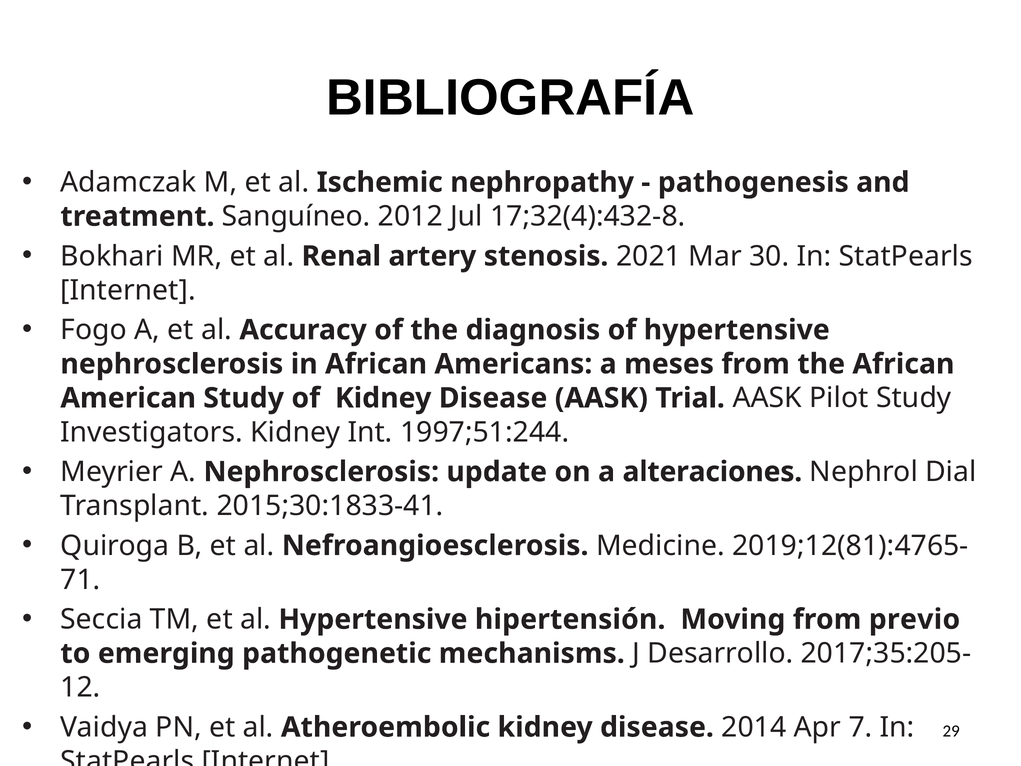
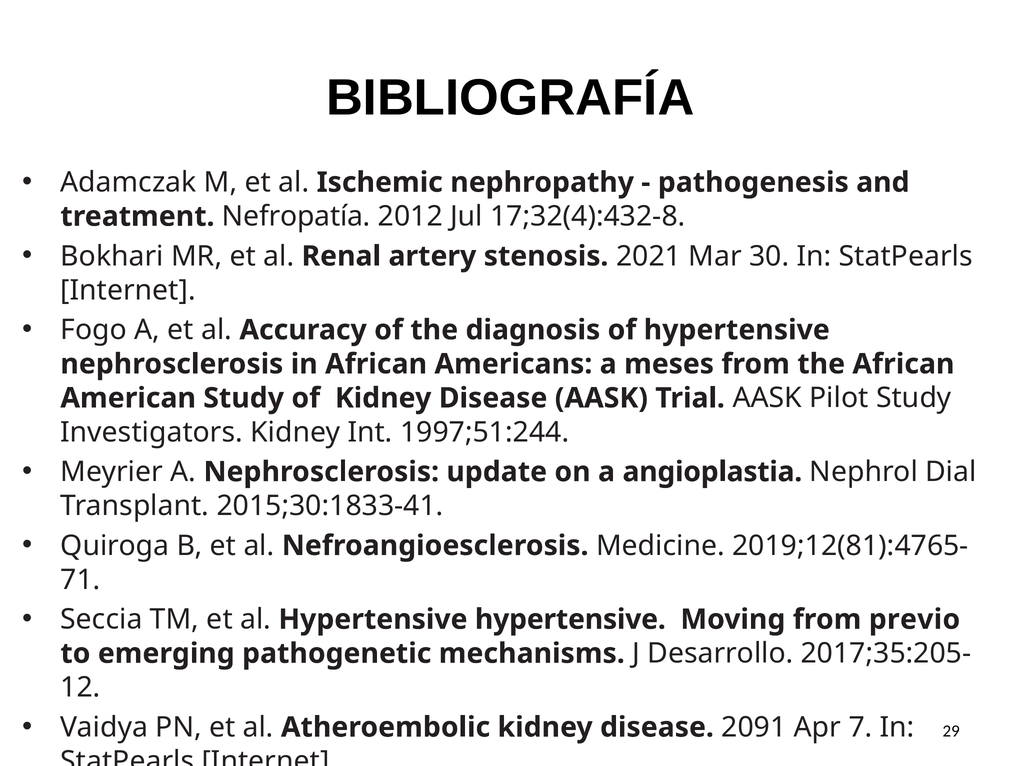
Sanguíneo: Sanguíneo -> Nefropatía (296, 216)
alteraciones: alteraciones -> angioplastia (712, 472)
Hypertensive hipertensión: hipertensión -> hypertensive (570, 619)
2014: 2014 -> 2091 (754, 727)
